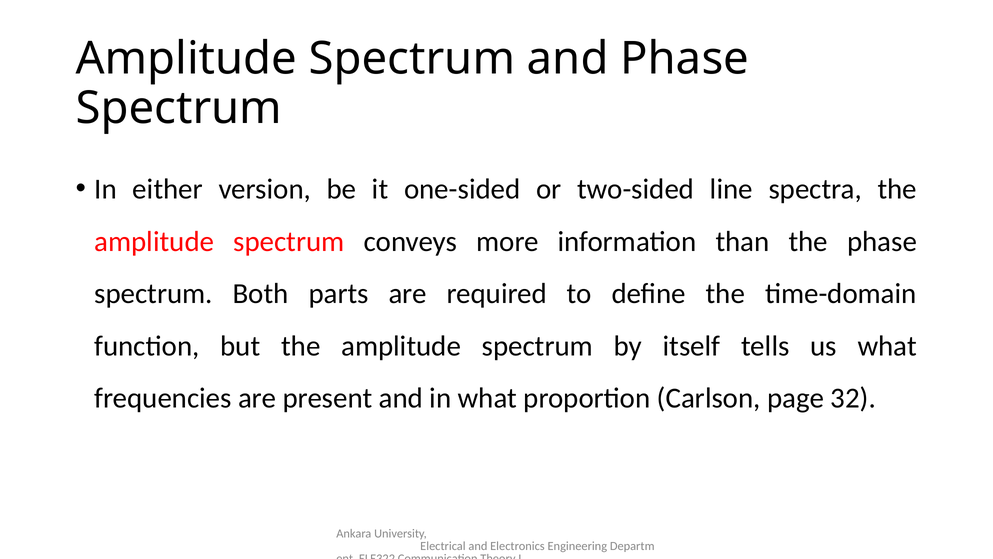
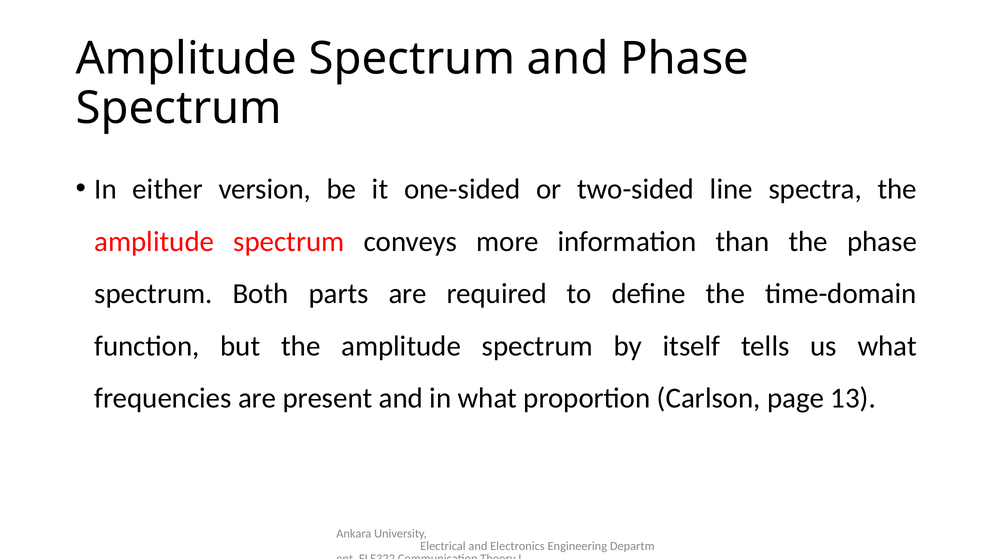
32: 32 -> 13 (853, 398)
